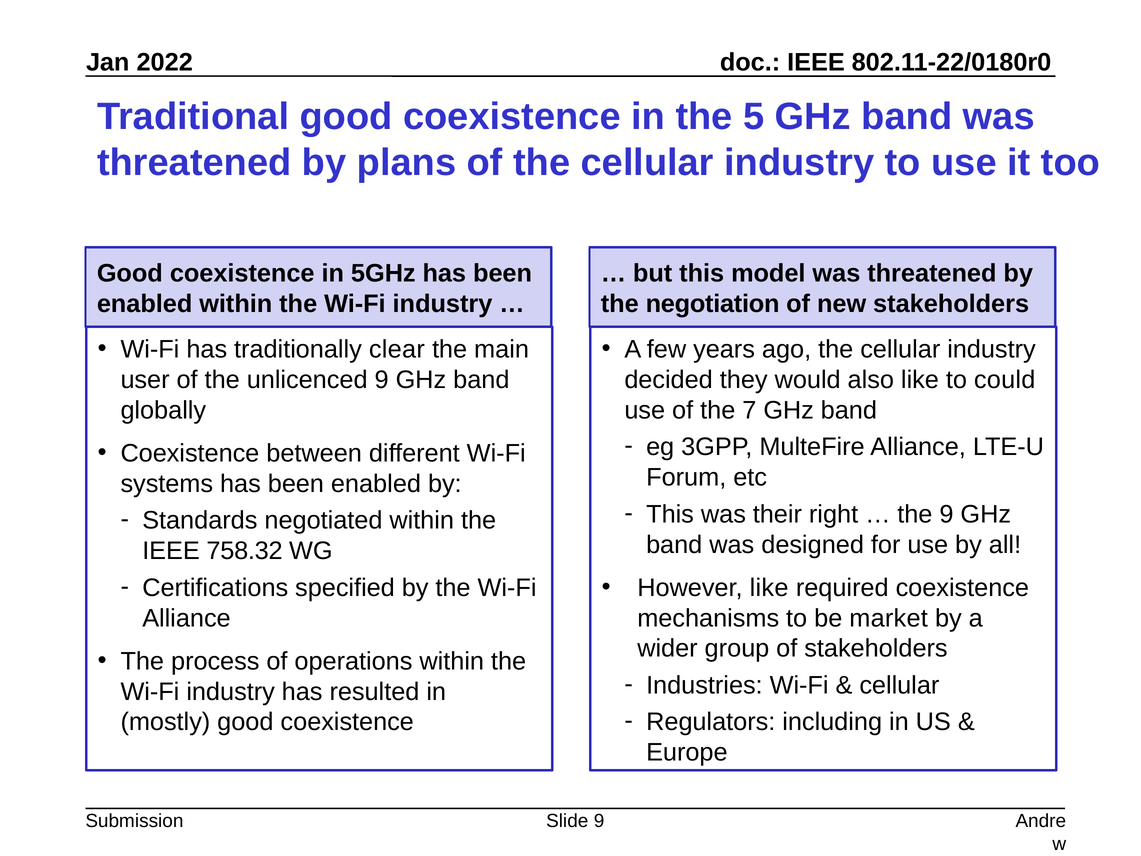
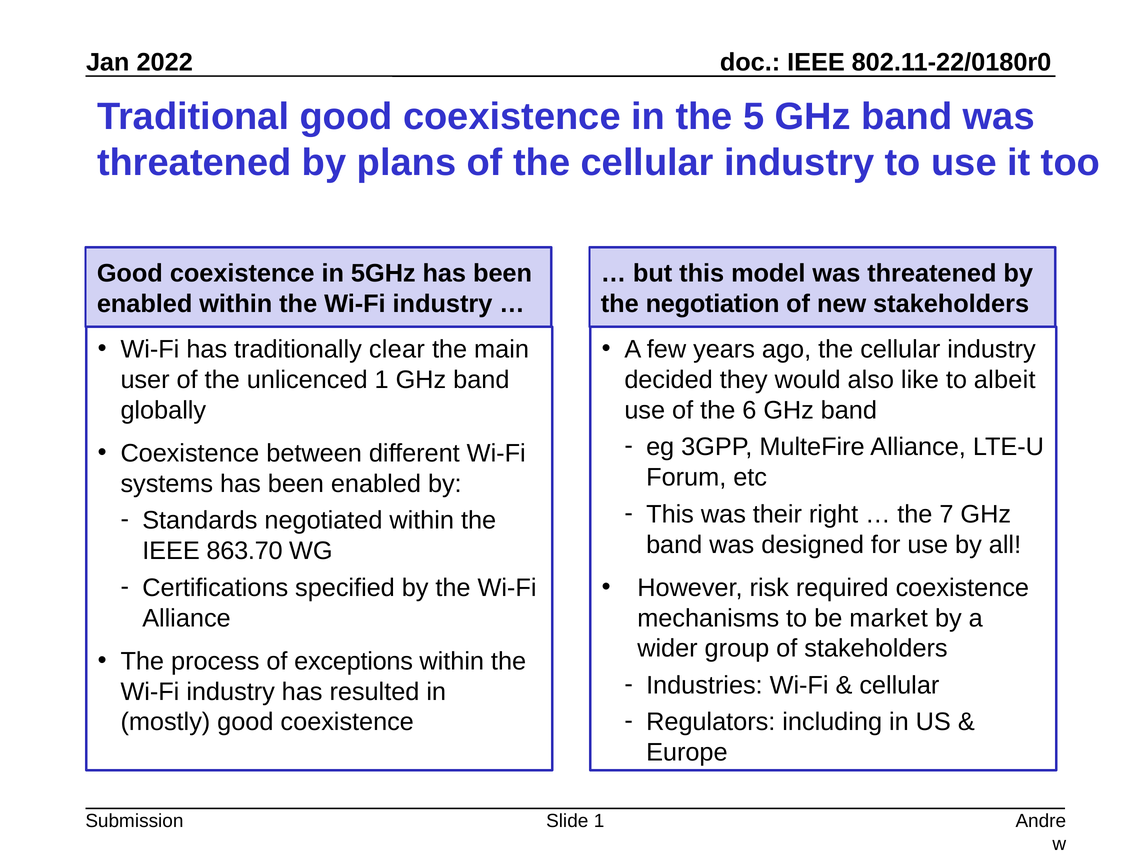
unlicenced 9: 9 -> 1 (382, 380)
could: could -> albeit (1005, 380)
7: 7 -> 6 (749, 410)
the 9: 9 -> 7 (946, 514)
758.32: 758.32 -> 863.70 (245, 551)
However like: like -> risk (769, 588)
operations: operations -> exceptions (354, 661)
Slide 9: 9 -> 1 (599, 821)
